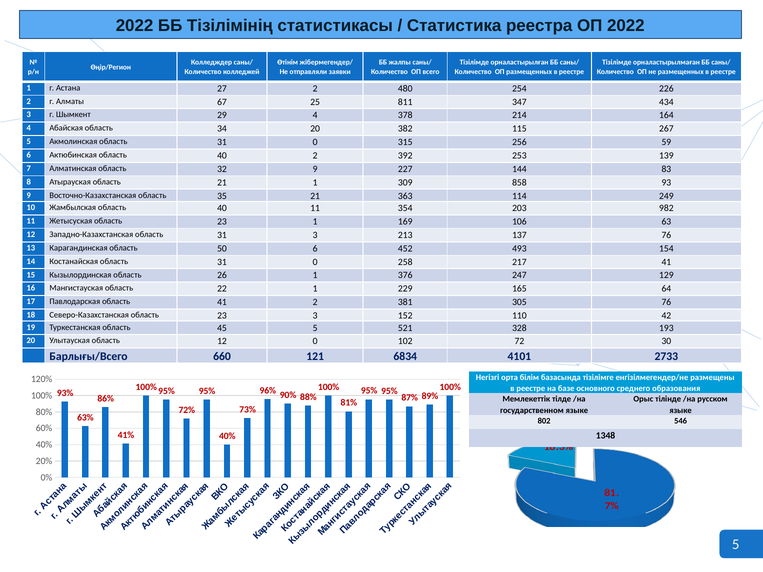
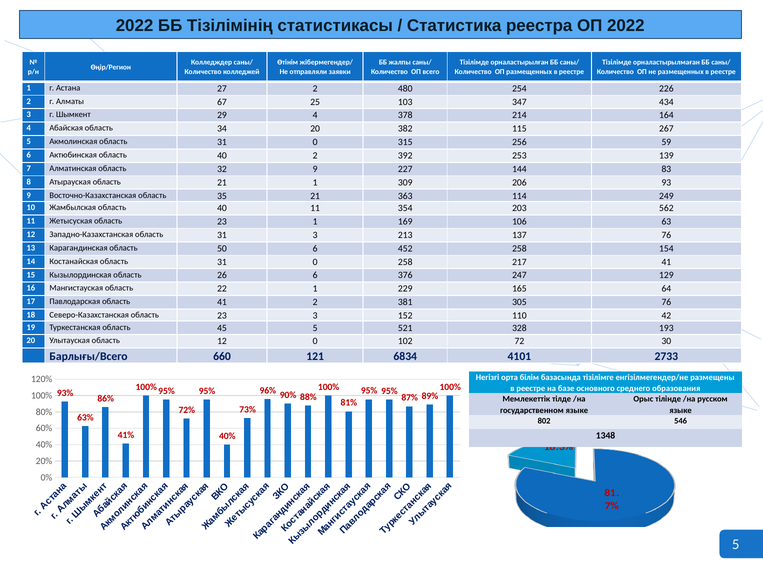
811: 811 -> 103 (405, 102)
858: 858 -> 206 (519, 183)
982: 982 -> 562 (666, 208)
452 493: 493 -> 258 (519, 249)
26 1: 1 -> 6 (315, 275)
